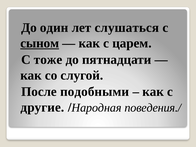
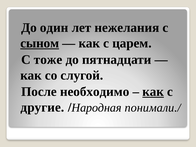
слушаться: слушаться -> нежелания (127, 28)
подобными: подобными -> необходимо (95, 92)
как underline: none -> present (153, 92)
поведения./: поведения./ -> понимали./ (153, 108)
